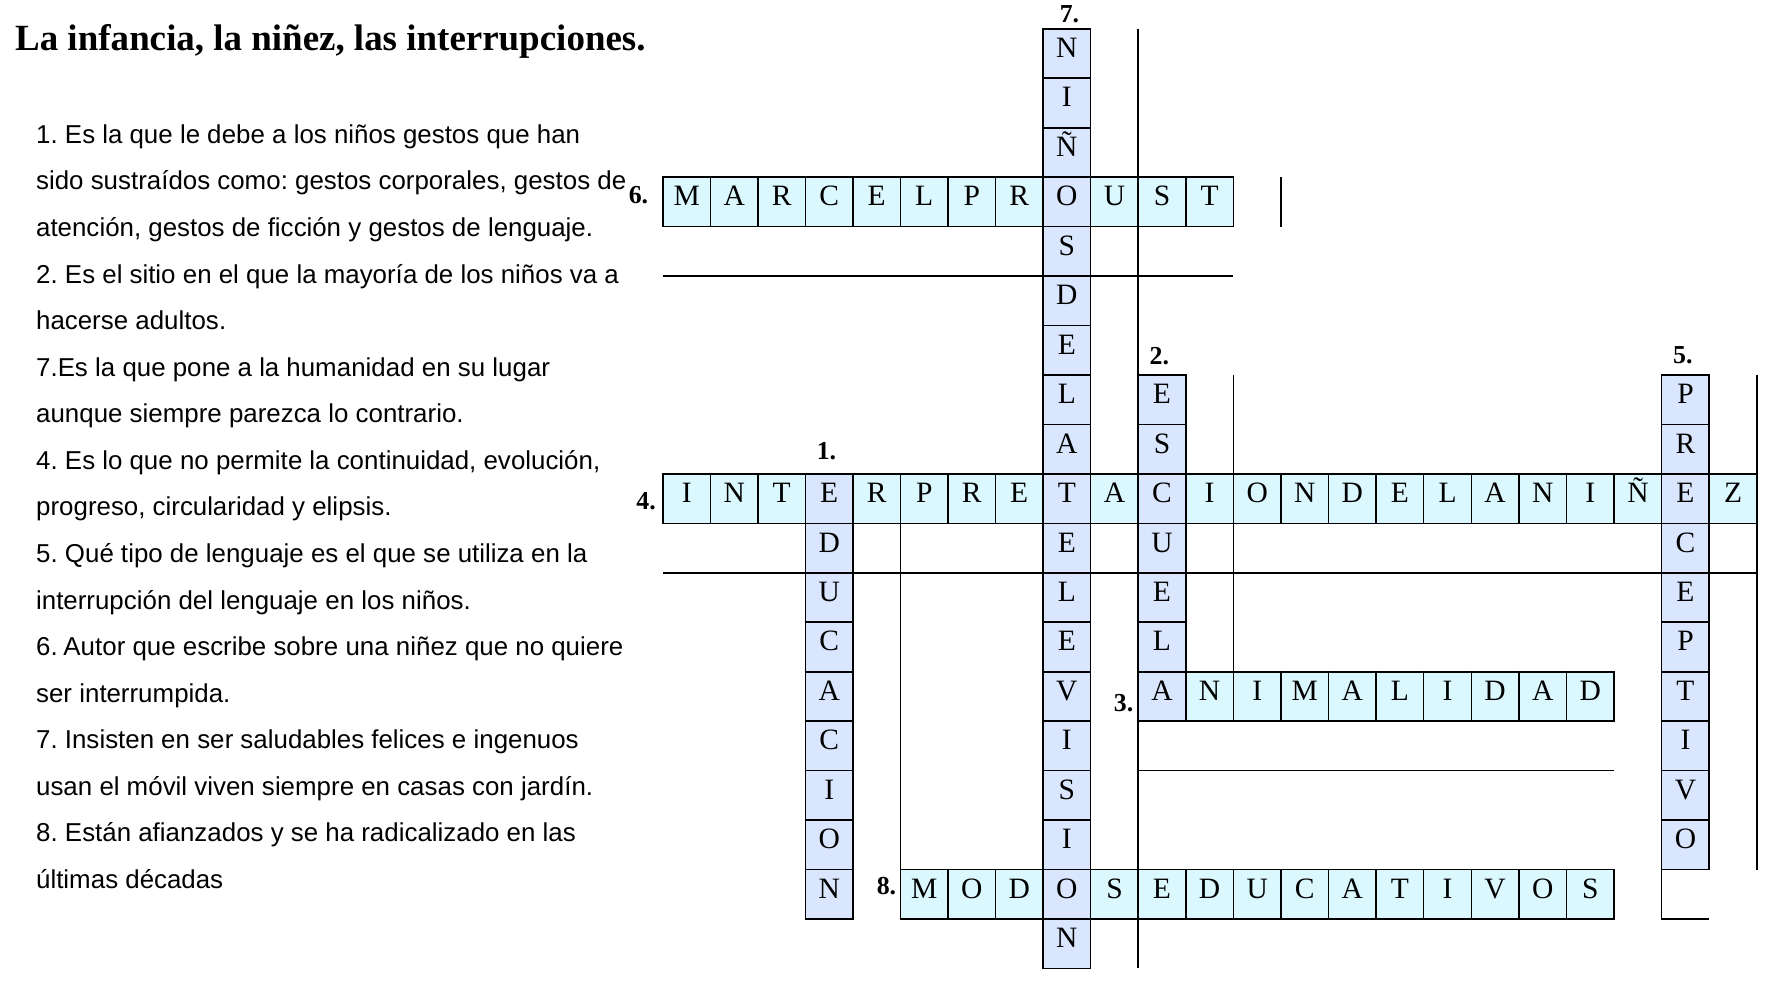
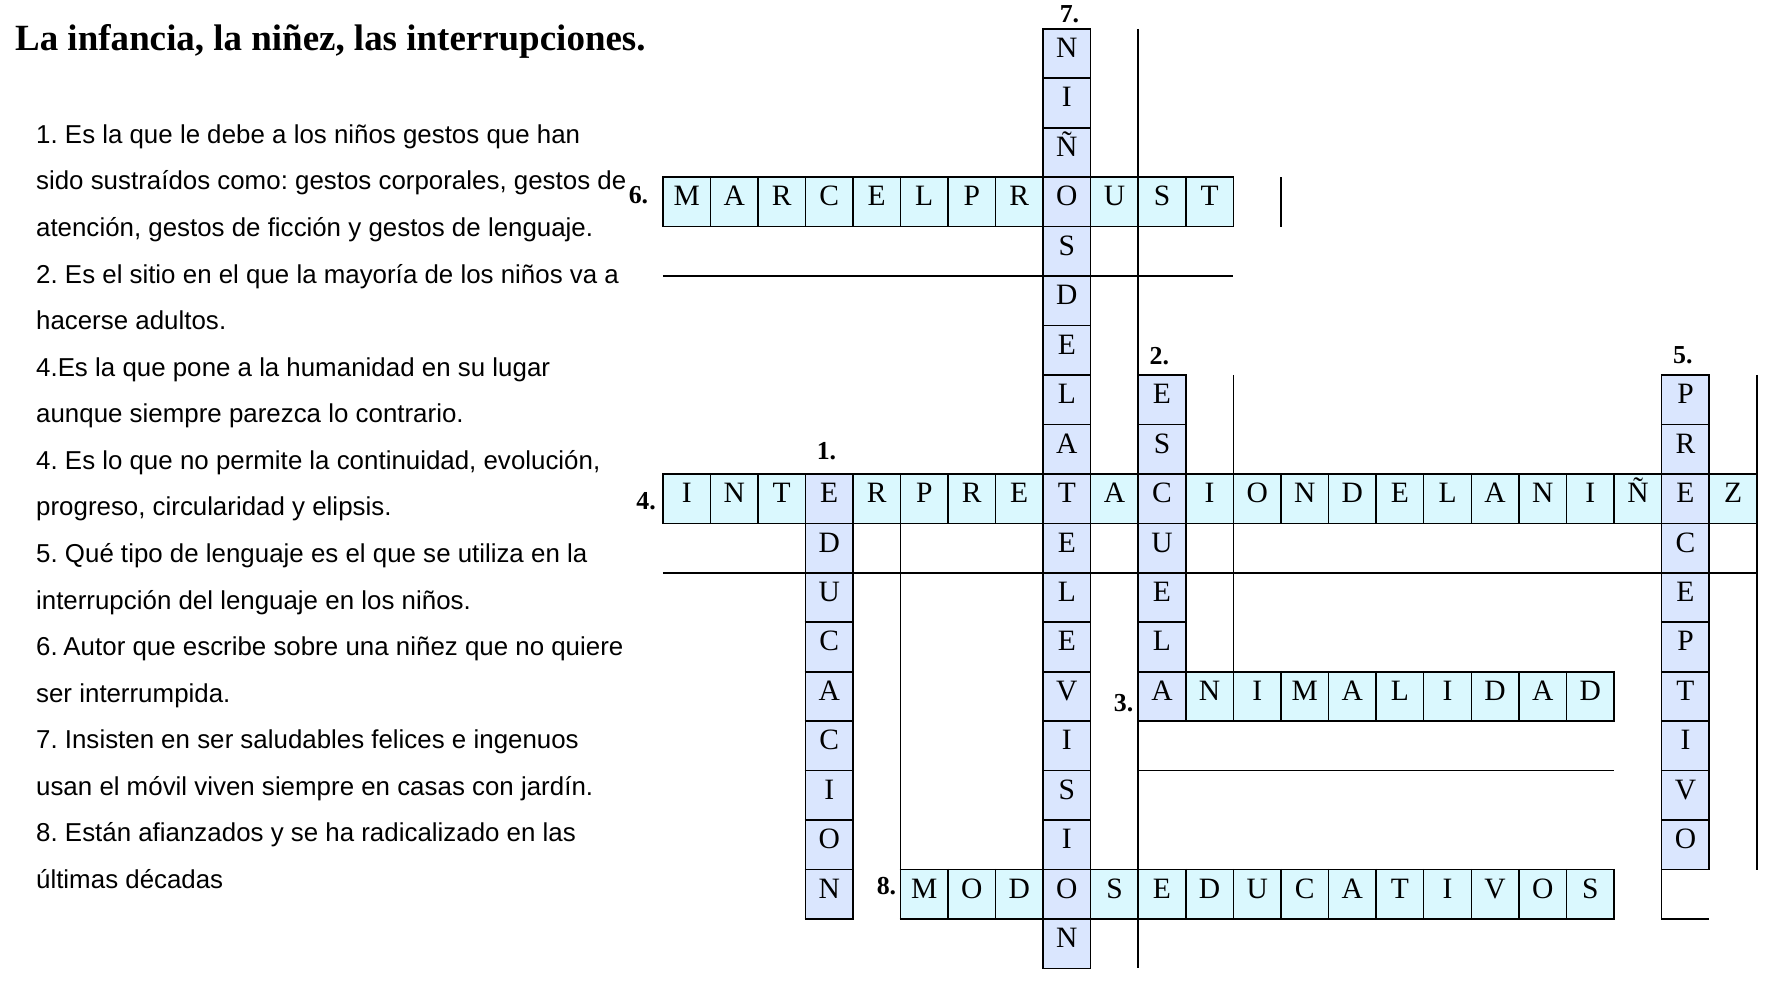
7.Es: 7.Es -> 4.Es (62, 367)
